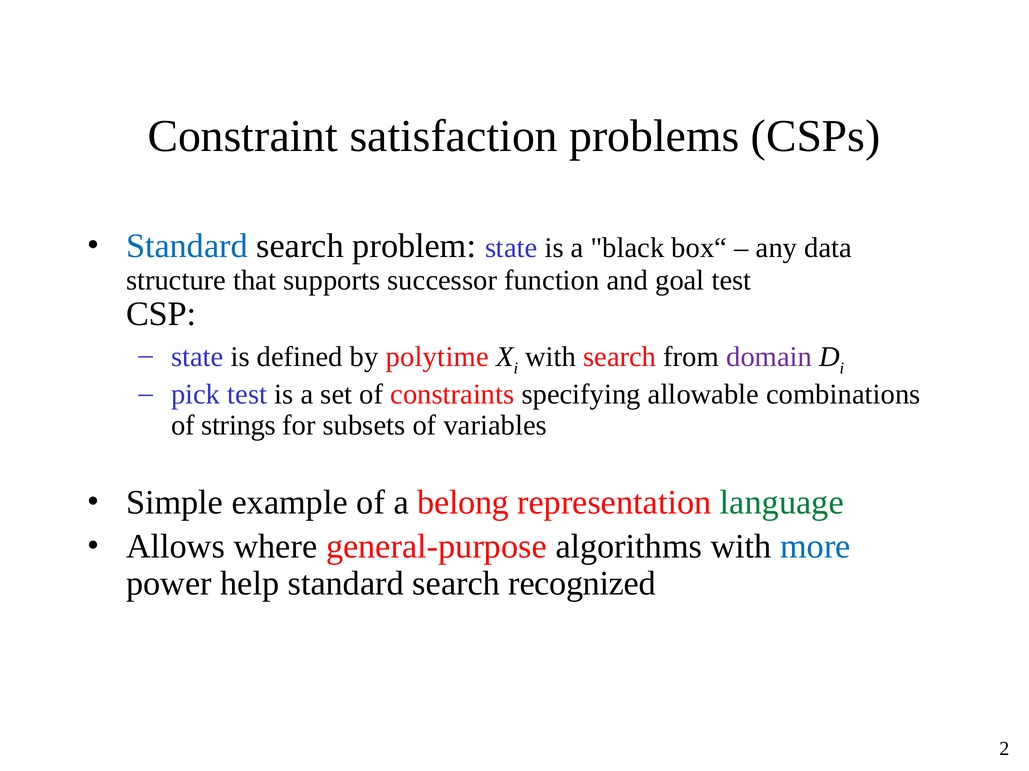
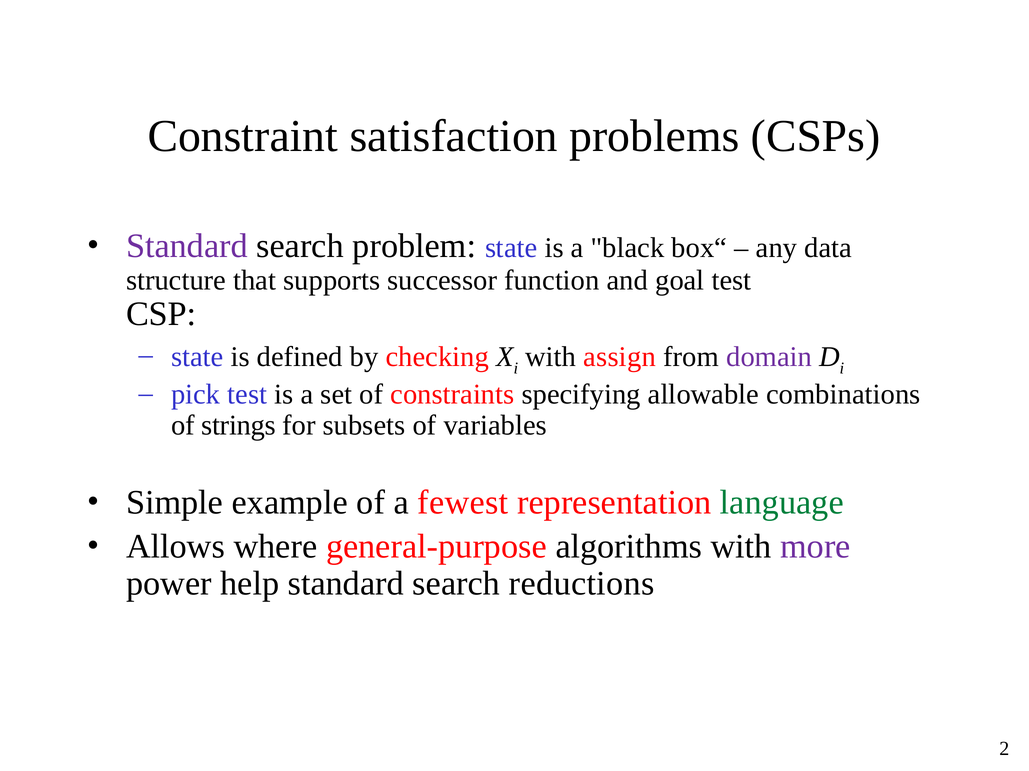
Standard colour: blue -> purple (187, 246)
polytime: polytime -> checking (437, 357)
with search: search -> assign (620, 357)
belong: belong -> fewest (463, 503)
more colour: blue -> purple (815, 547)
recognized: recognized -> reductions (582, 584)
